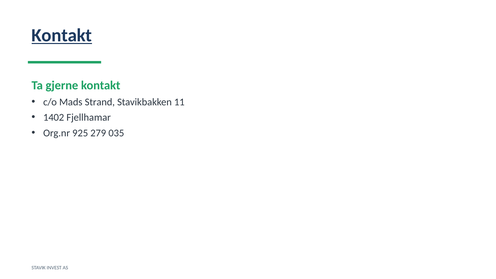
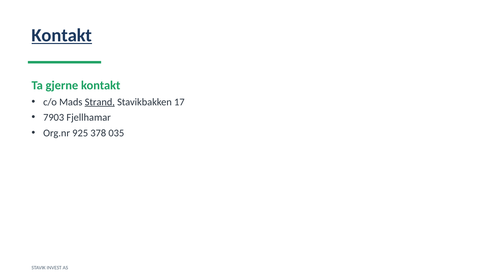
Strand underline: none -> present (100, 102)
11: 11 -> 17 (179, 102)
1402: 1402 -> 7903 (54, 118)
279: 279 -> 378 (98, 133)
